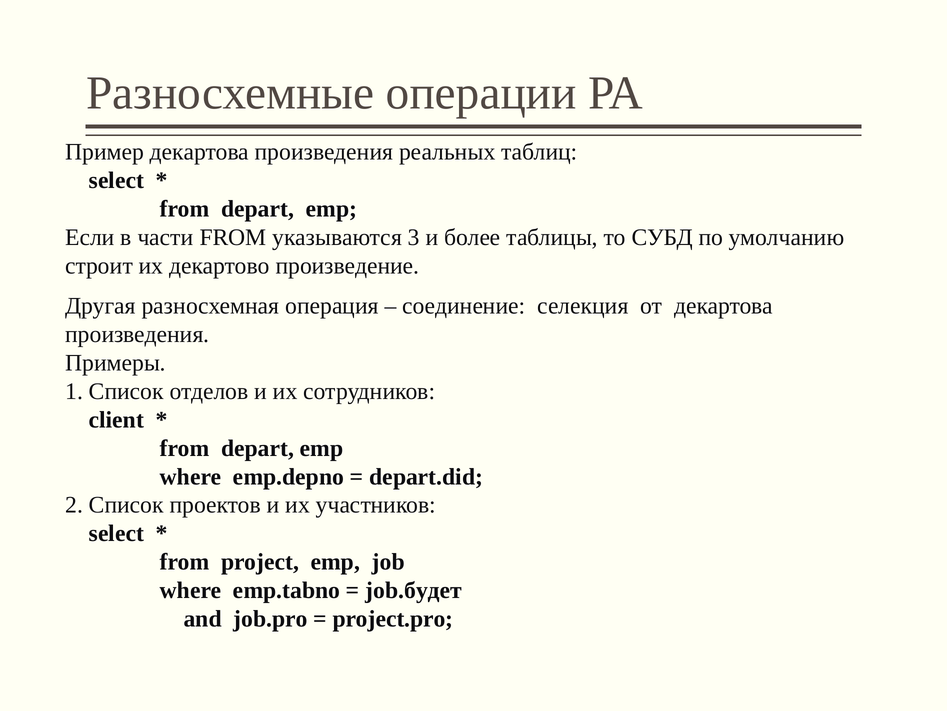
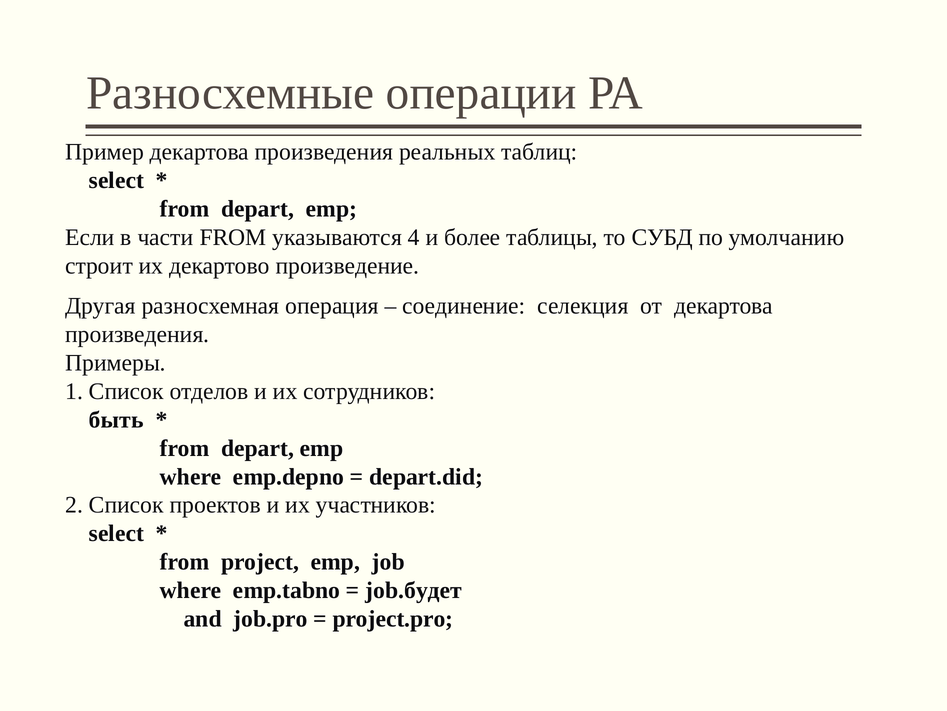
3: 3 -> 4 (414, 237)
client: client -> быть (116, 419)
